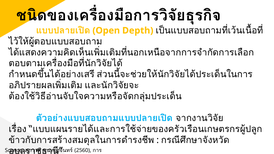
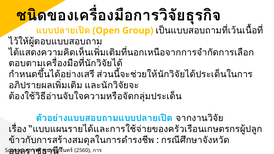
Depth: Depth -> Group (138, 31)
